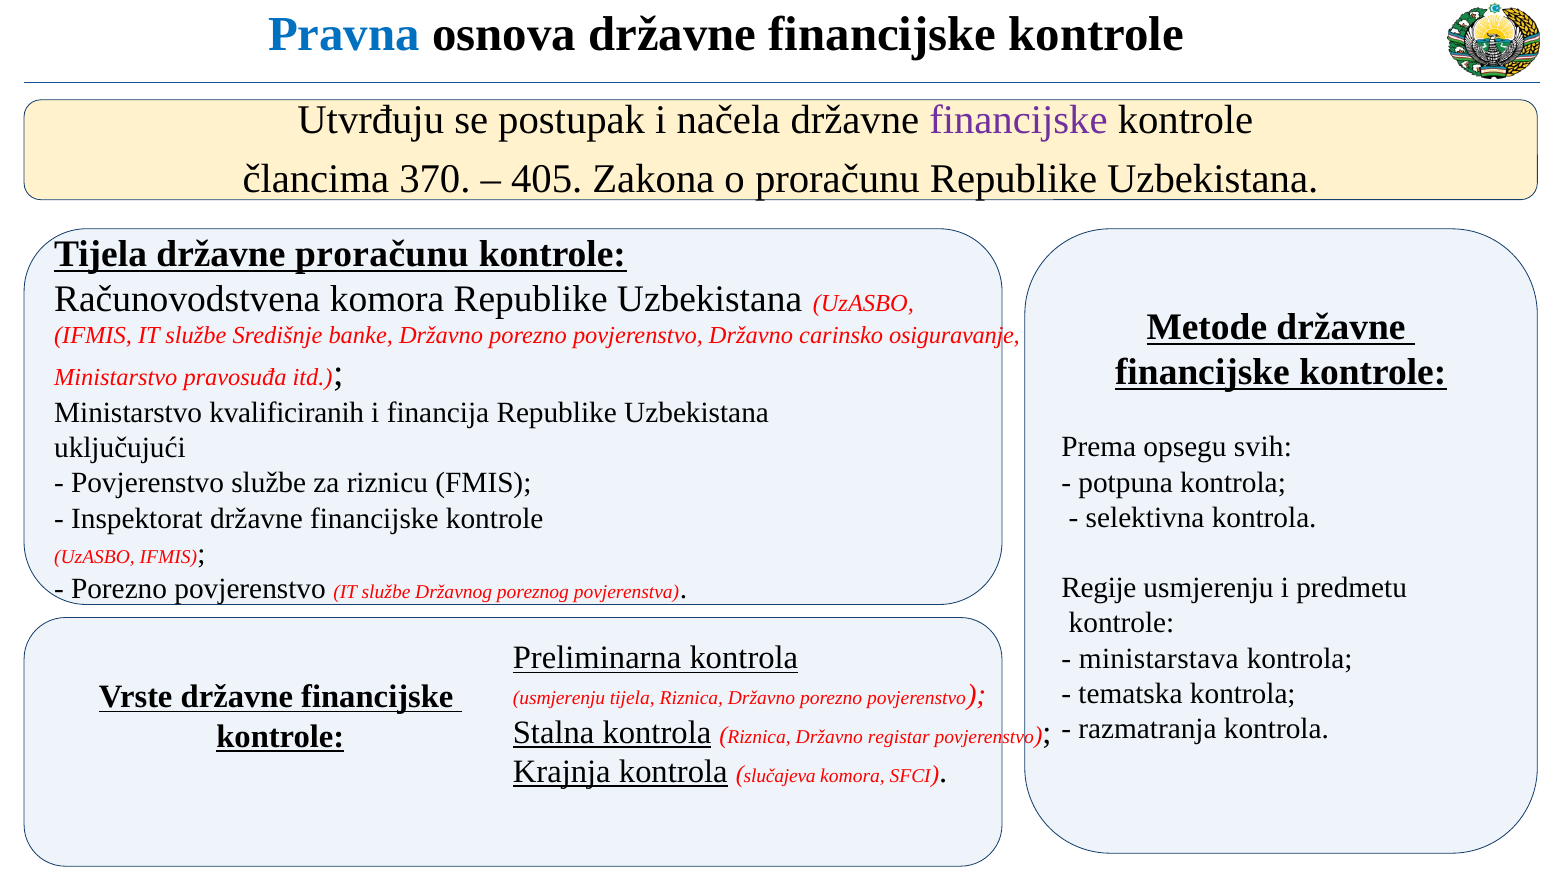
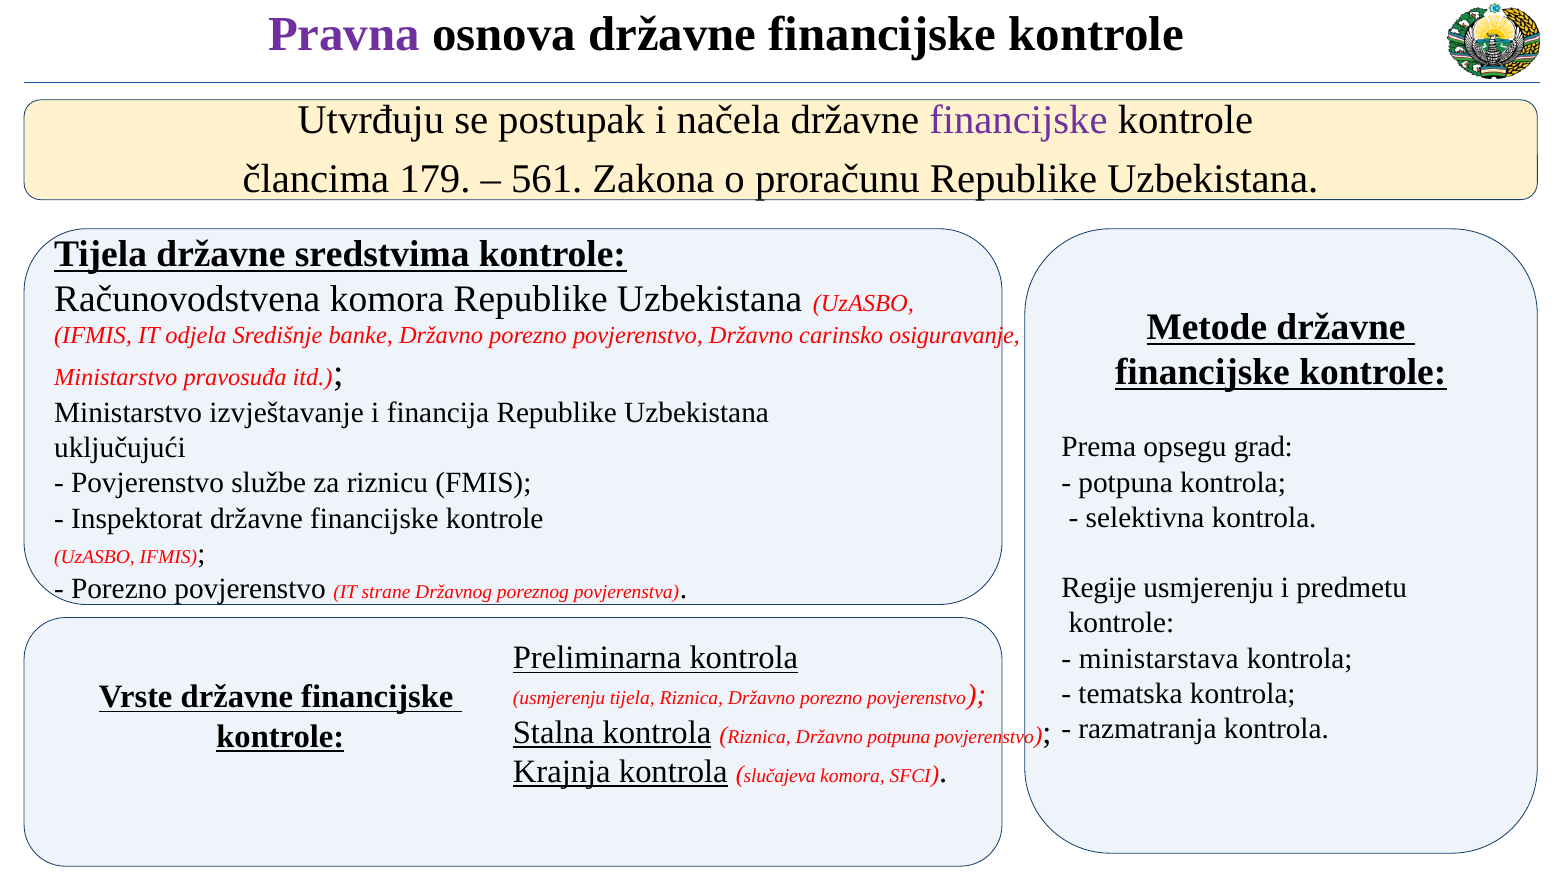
Pravna colour: blue -> purple (344, 35)
370: 370 -> 179 (435, 179)
405: 405 -> 561 (547, 179)
državne proračunu: proračunu -> sredstvima (382, 254)
IFMIS IT službe: službe -> odjela (196, 335)
kvalificiranih: kvalificiranih -> izvještavanje (287, 413)
svih: svih -> grad (1263, 447)
povjerenstvo IT službe: službe -> strane (386, 592)
Državno registar: registar -> potpuna (899, 737)
